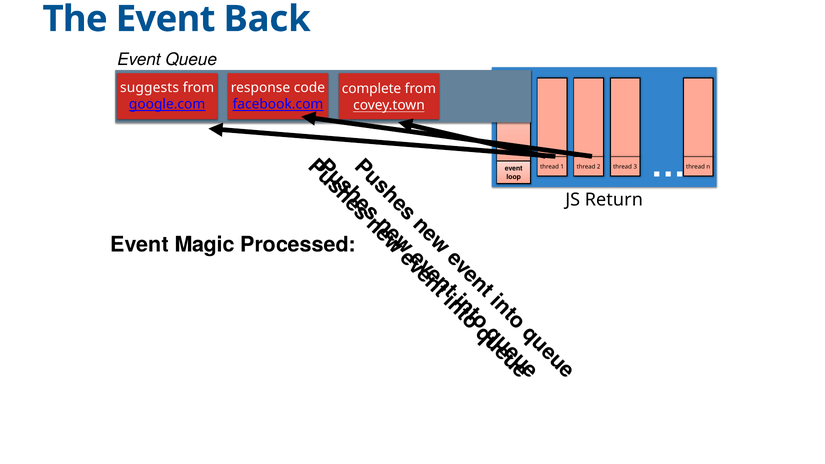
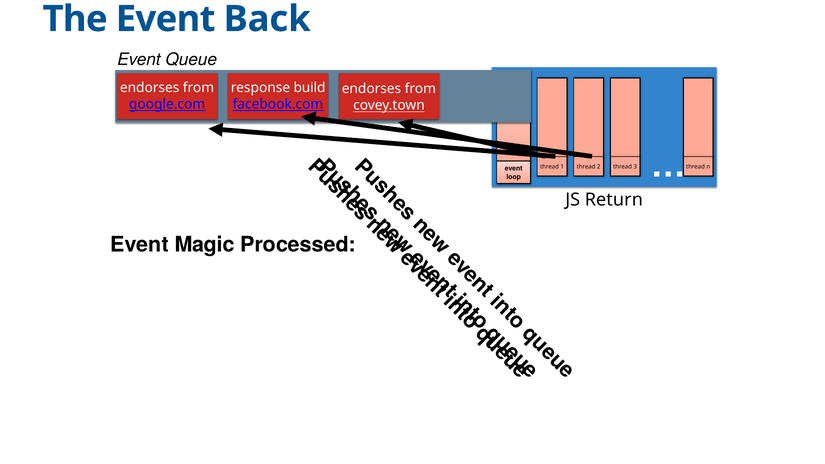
suggests: suggests -> endorses (150, 88)
code: code -> build (310, 88)
complete: complete -> endorses (371, 89)
